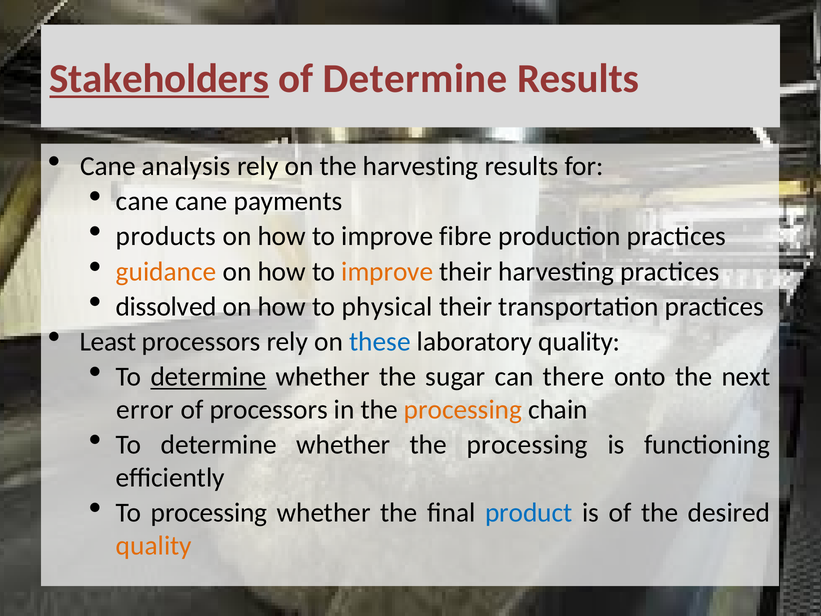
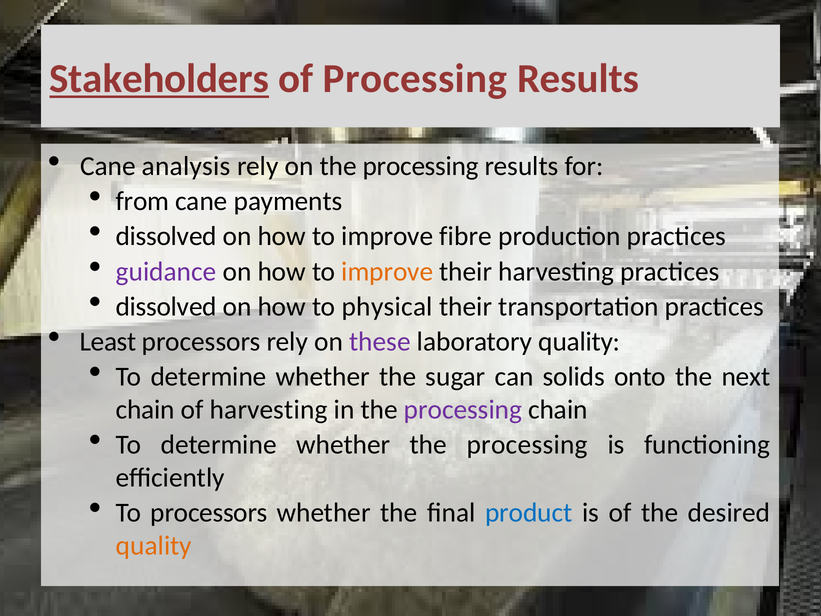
of Determine: Determine -> Processing (415, 79)
on the harvesting: harvesting -> processing (421, 166)
cane: cane -> from (143, 201)
products: products -> dissolved (166, 236)
guidance colour: orange -> purple (166, 271)
these colour: blue -> purple (380, 342)
determine underline: present -> none (208, 377)
there: there -> solids (574, 377)
error: error -> chain (145, 410)
of processors: processors -> harvesting (269, 410)
processing colour: orange -> purple (463, 410)
To processing: processing -> processors (209, 513)
